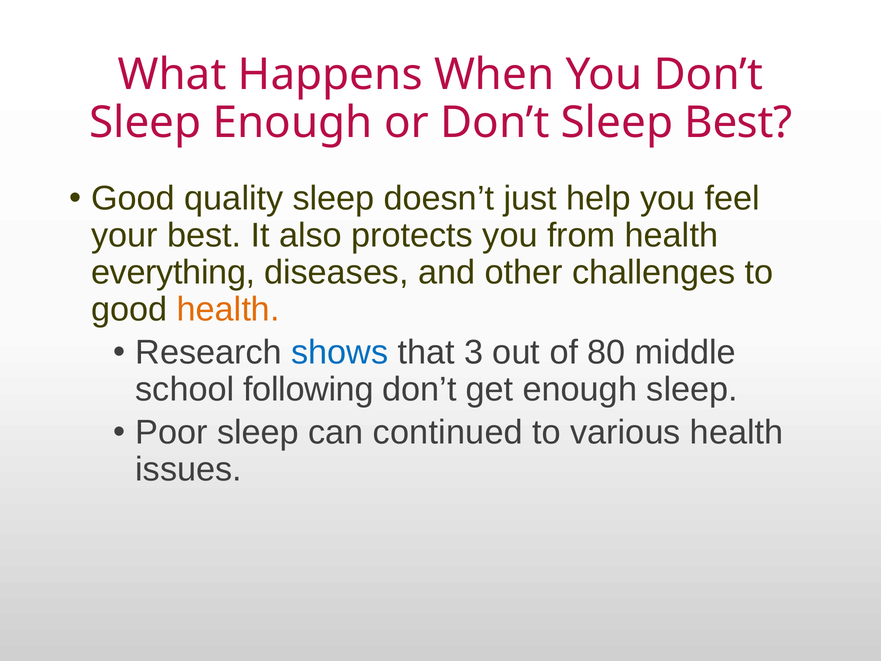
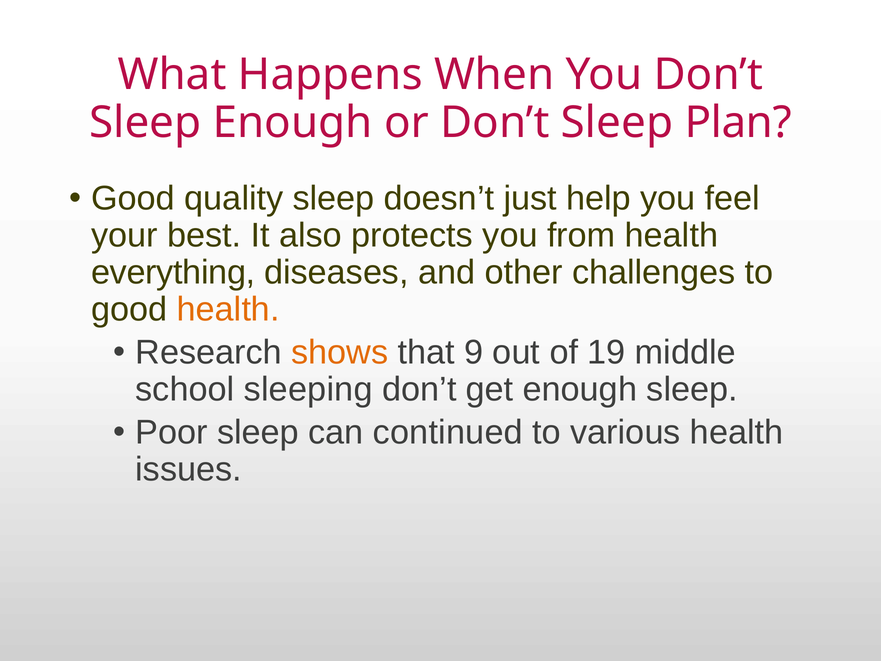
Sleep Best: Best -> Plan (738, 123)
shows colour: blue -> orange (340, 352)
3: 3 -> 9 (474, 352)
80: 80 -> 19 (606, 352)
following: following -> sleeping (308, 389)
